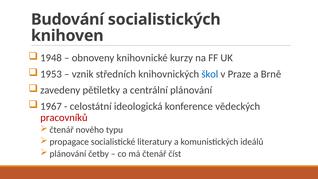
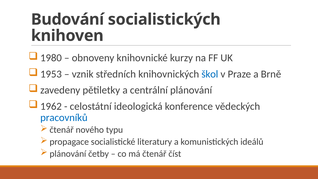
1948: 1948 -> 1980 (51, 58)
1967: 1967 -> 1962 (51, 106)
pracovníků colour: red -> blue (64, 118)
